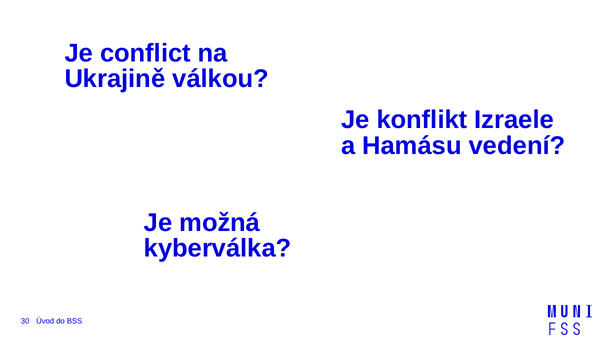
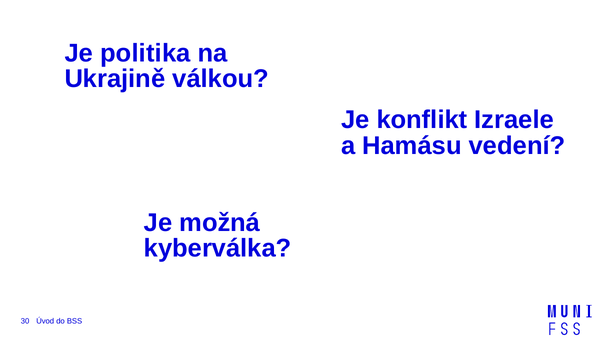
conflict: conflict -> politika (145, 53)
